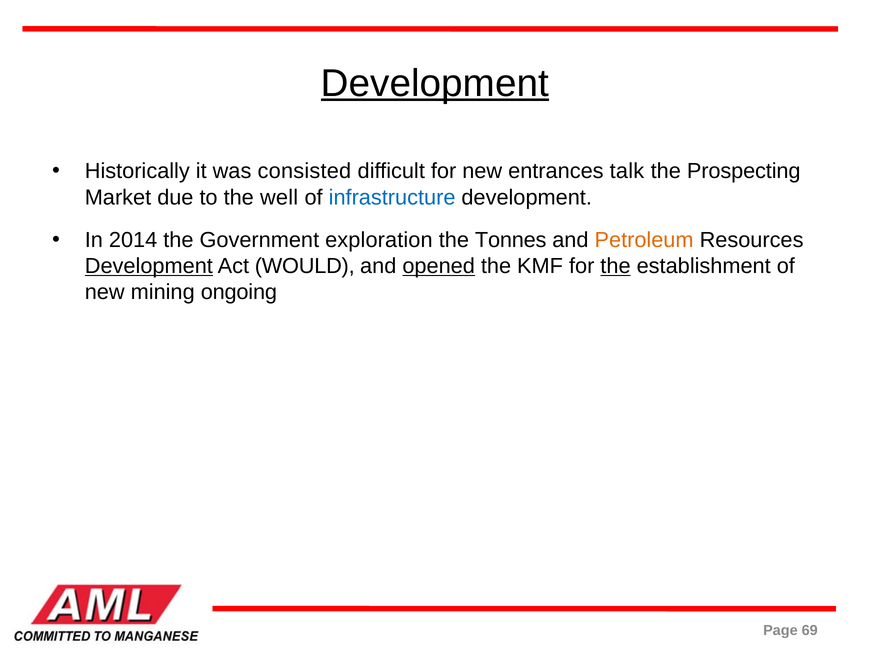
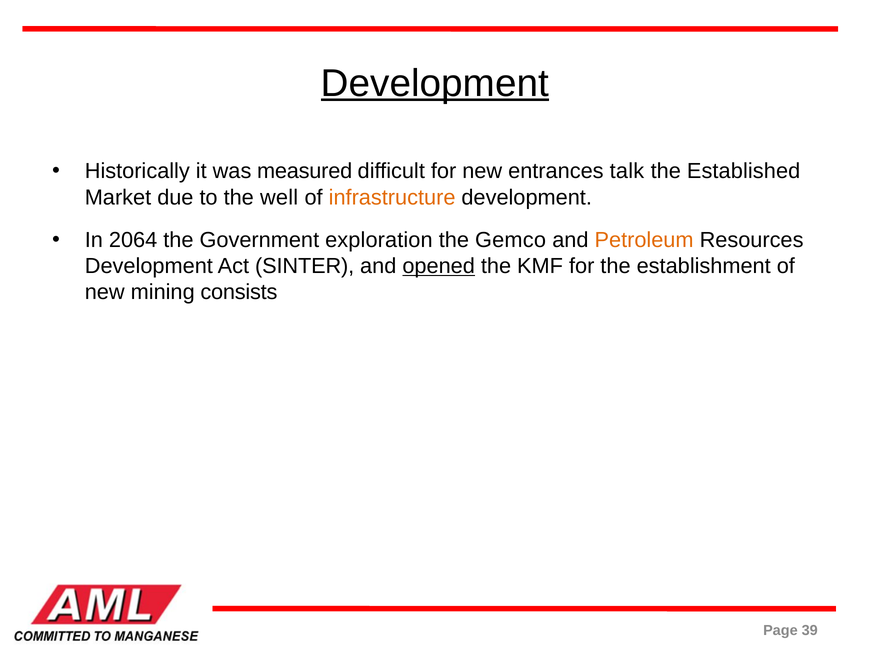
consisted: consisted -> measured (305, 171)
Prospecting: Prospecting -> Established (744, 171)
infrastructure colour: blue -> orange (392, 197)
2014: 2014 -> 2064 (133, 240)
Tonnes: Tonnes -> Gemco (511, 240)
Development underline: present -> none (149, 266)
WOULD: WOULD -> SINTER (305, 266)
the underline: present -> none (616, 266)
ongoing: ongoing -> consists (239, 292)
69: 69 -> 39 (810, 630)
